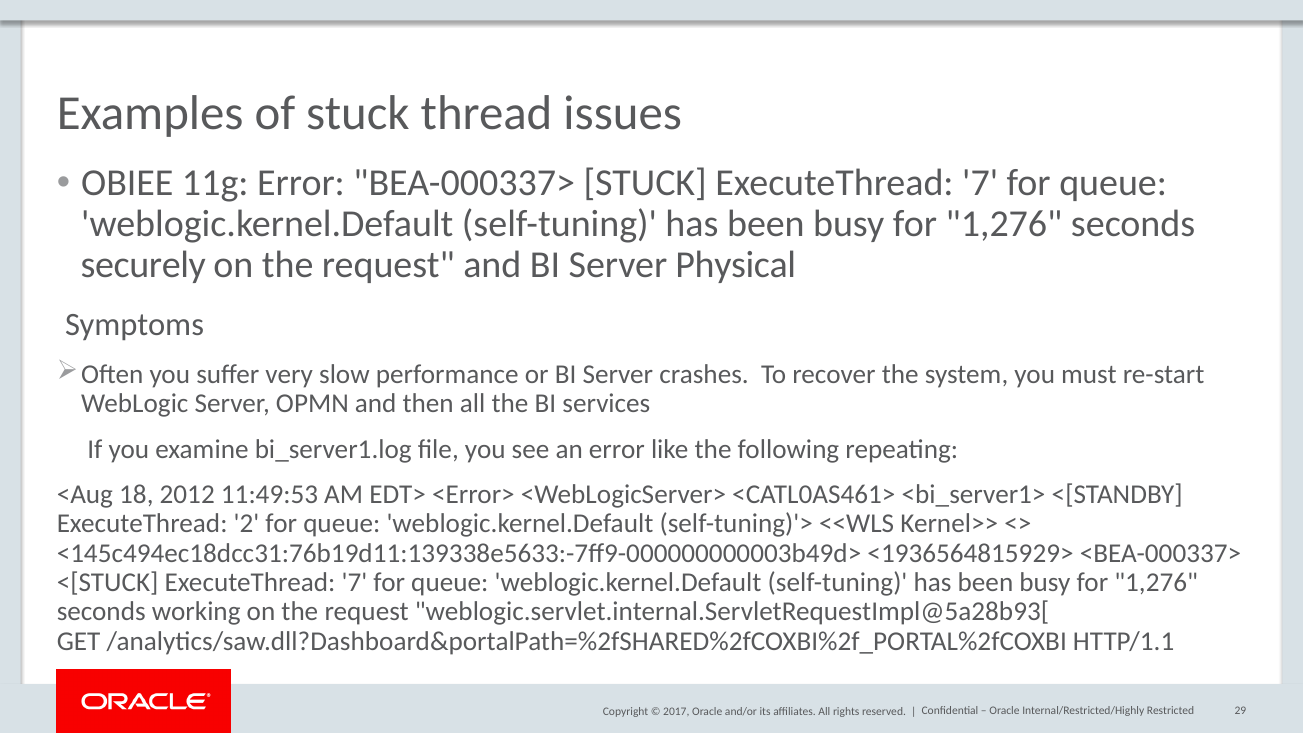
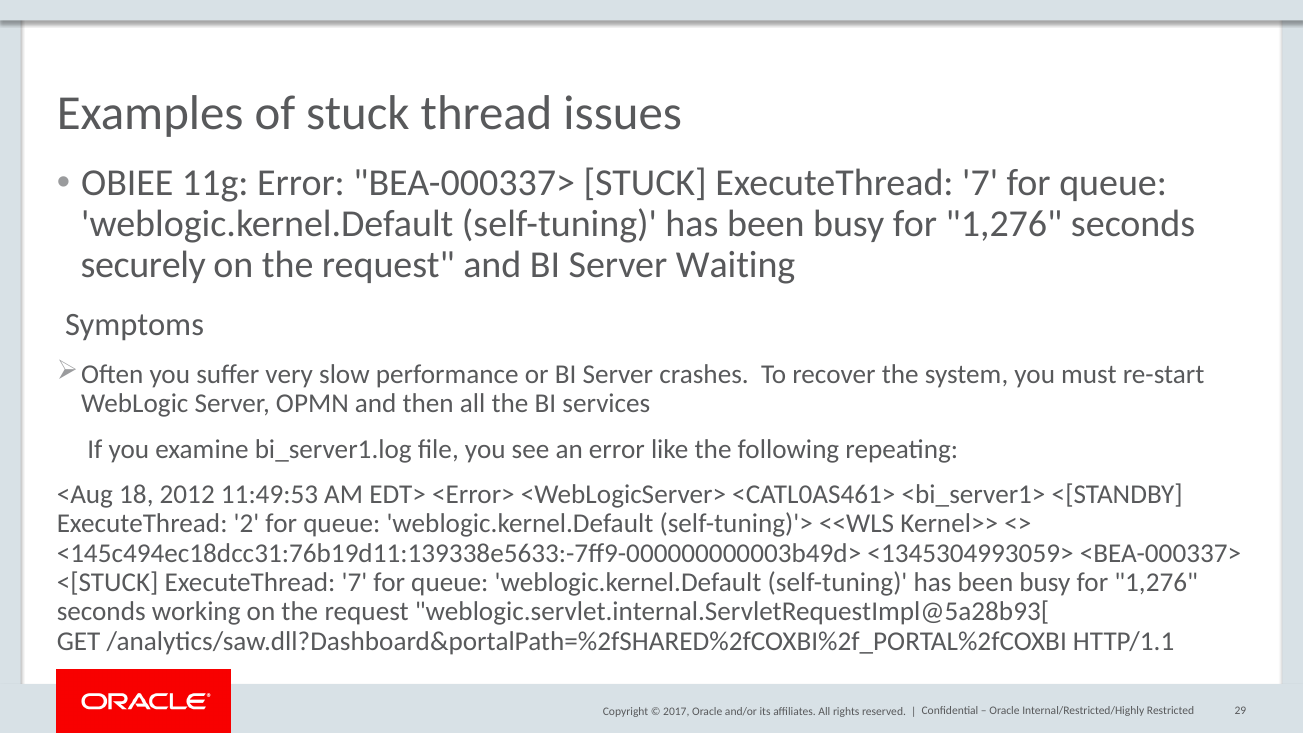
Physical: Physical -> Waiting (736, 265)
<1936564815929>: <1936564815929> -> <1345304993059> (971, 553)
